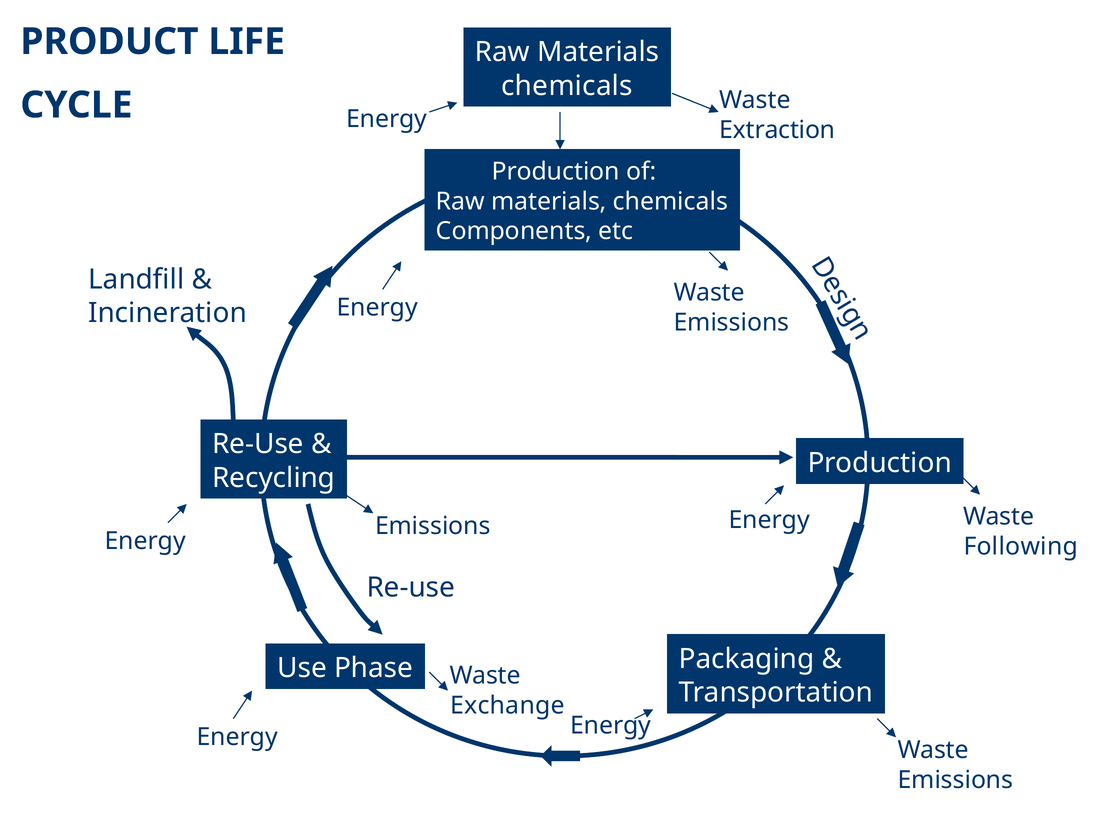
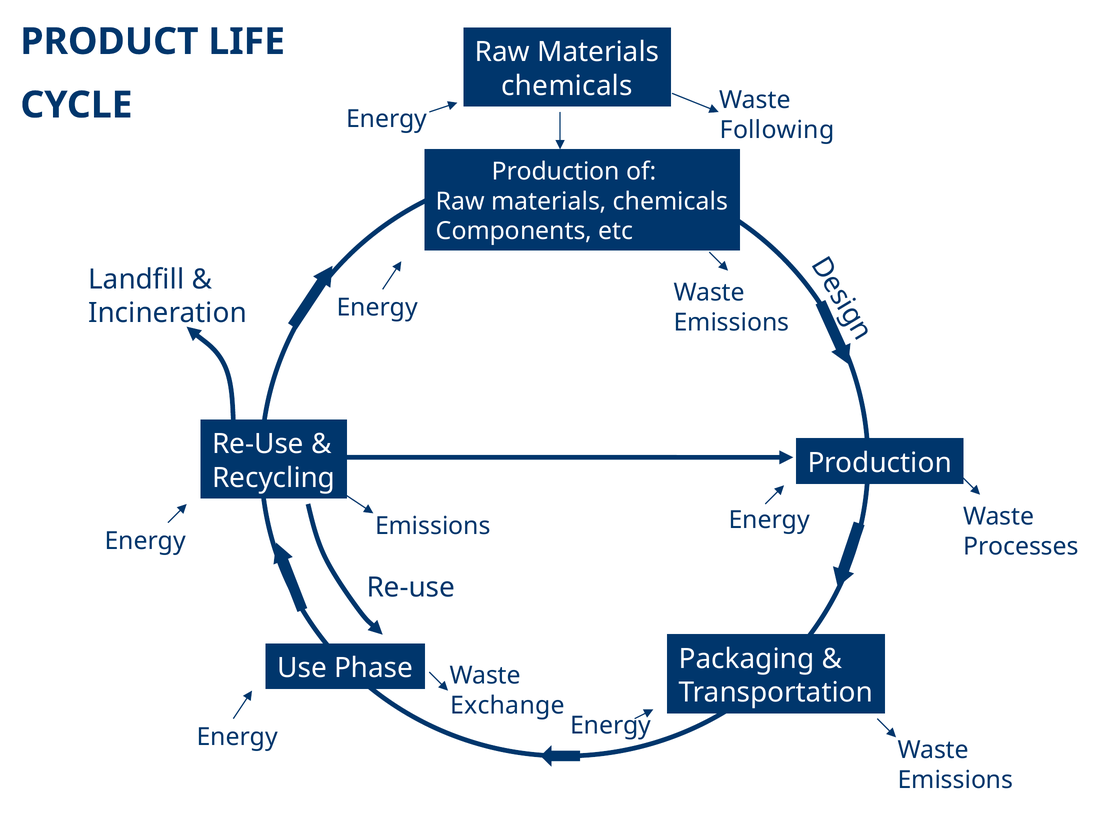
Extraction: Extraction -> Following (777, 130)
Following: Following -> Processes (1021, 547)
